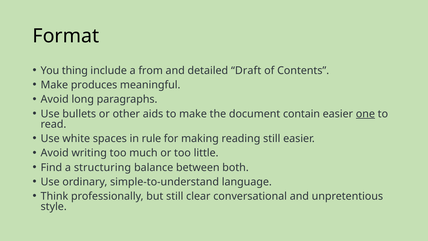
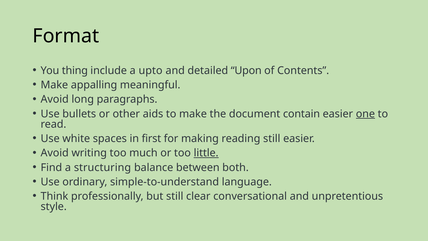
from: from -> upto (151, 70)
Draft: Draft -> Upon (246, 70)
produces: produces -> appalling (94, 85)
rule: rule -> first (151, 139)
little underline: none -> present (206, 153)
